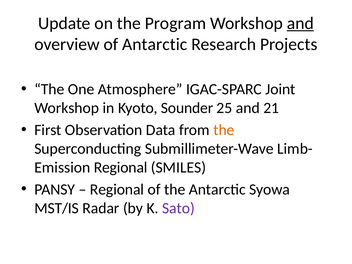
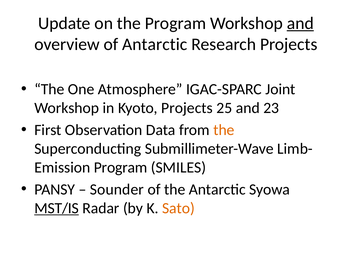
Kyoto Sounder: Sounder -> Projects (187, 108)
21: 21 -> 23 (271, 108)
Regional: Regional -> Program (121, 167)
Regional: Regional -> Sounder (117, 189)
MST/IS underline: none -> present (57, 208)
Sato colour: purple -> orange (178, 208)
